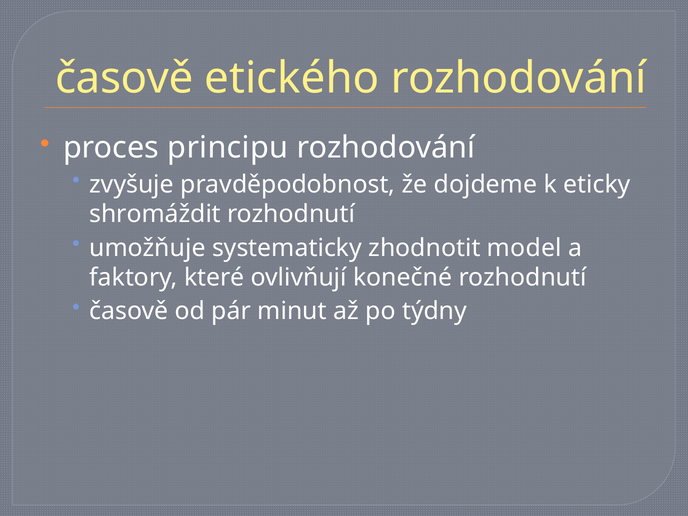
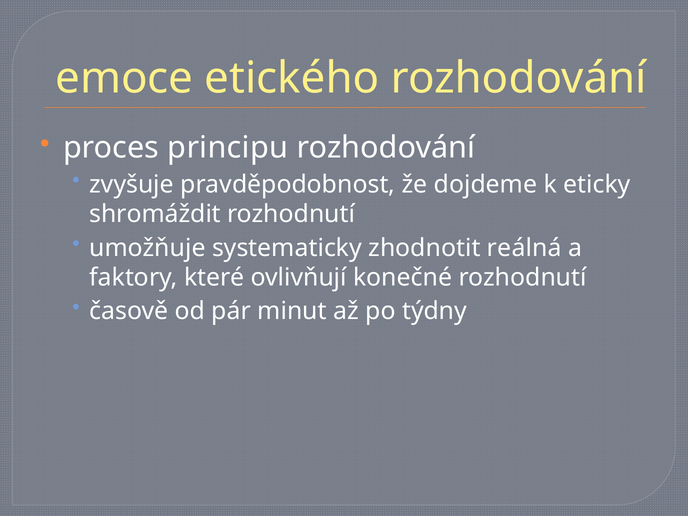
časově: časově -> emoce (124, 78)
model: model -> reálná (524, 248)
